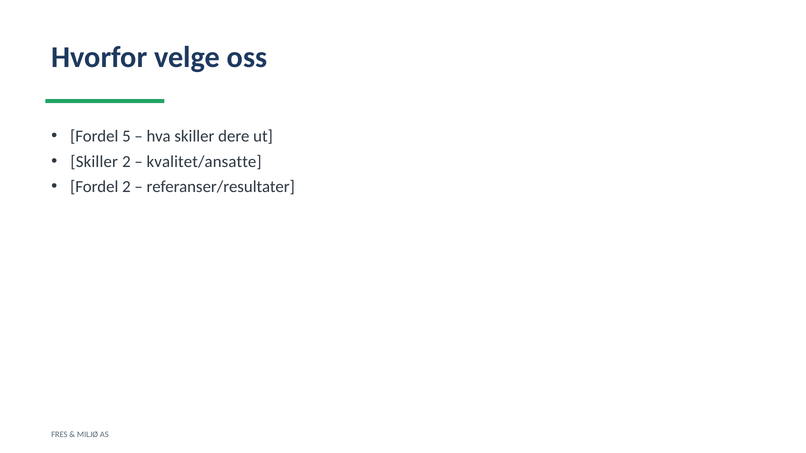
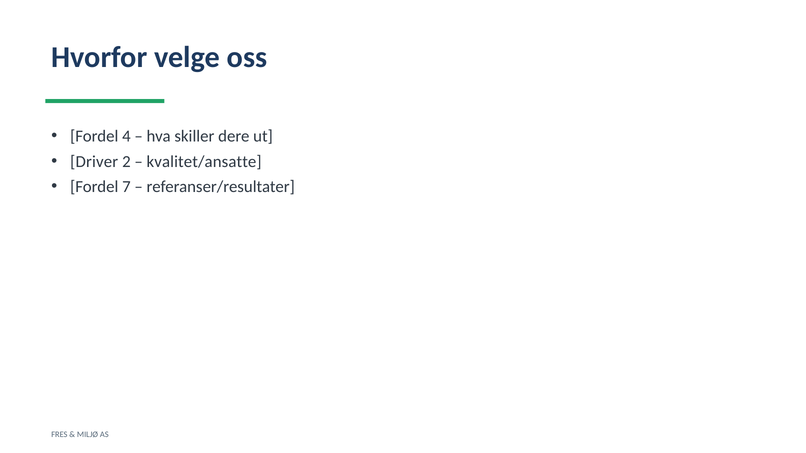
5: 5 -> 4 (126, 137)
Skiller: Skiller -> Driver (94, 162)
Fordel 2: 2 -> 7 (126, 187)
